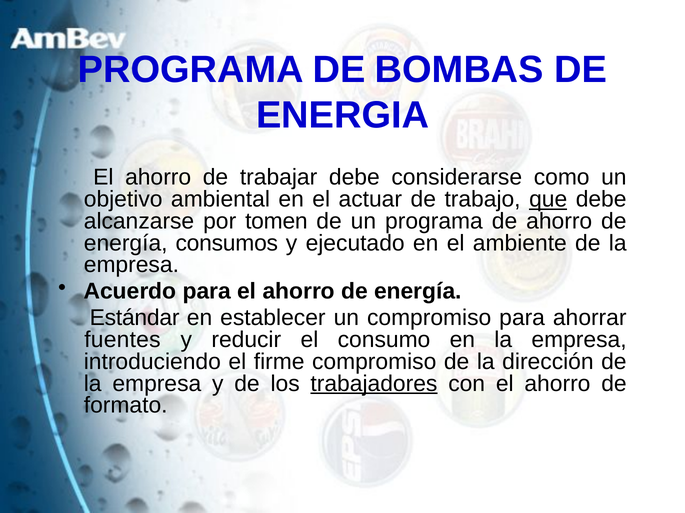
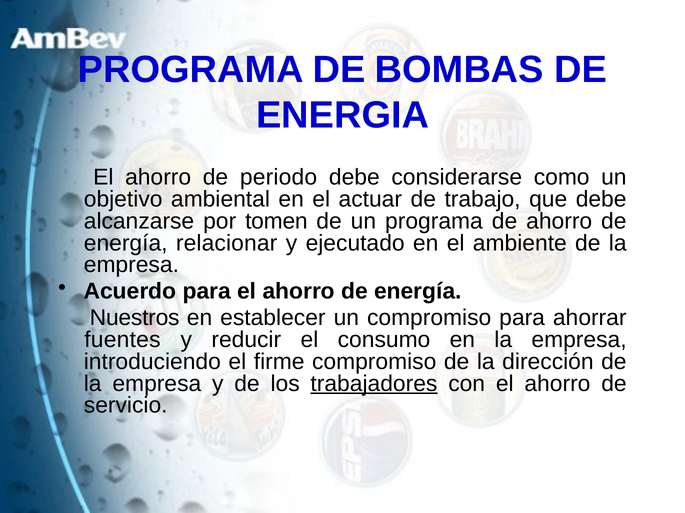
trabajar: trabajar -> periodo (279, 178)
que underline: present -> none (548, 200)
consumos: consumos -> relacionar (227, 243)
Estándar: Estándar -> Nuestros (135, 318)
formato: formato -> servicio (126, 406)
